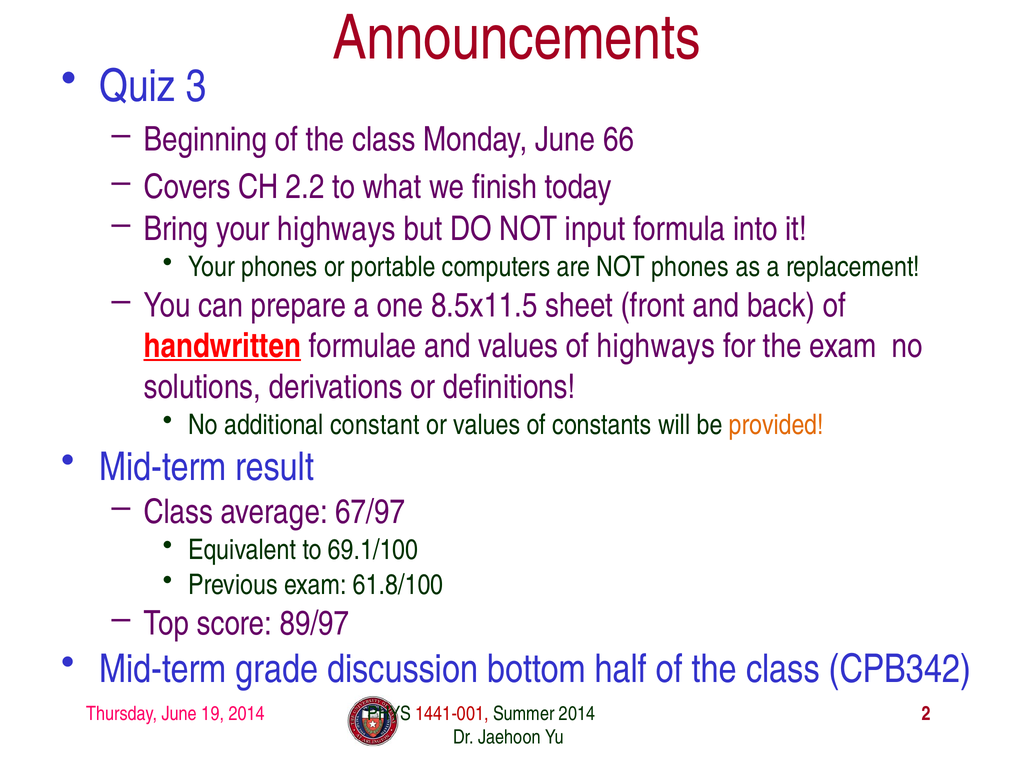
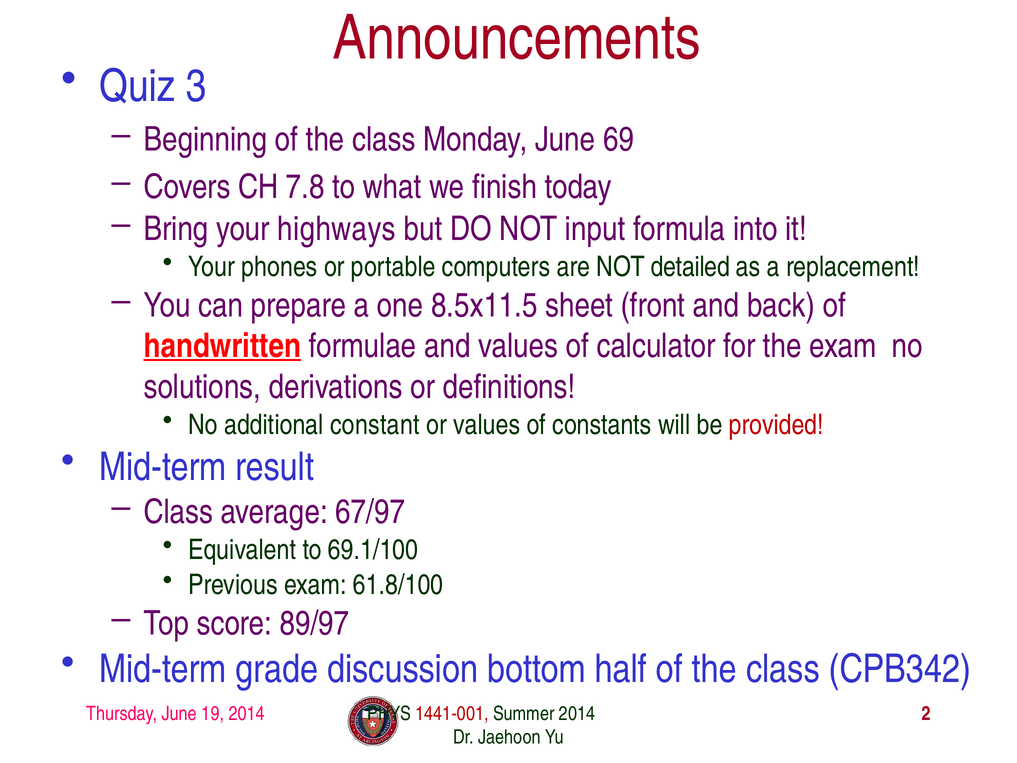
66: 66 -> 69 (619, 140)
2.2: 2.2 -> 7.8 (305, 187)
NOT phones: phones -> detailed (690, 267)
of highways: highways -> calculator (656, 346)
provided colour: orange -> red (776, 425)
